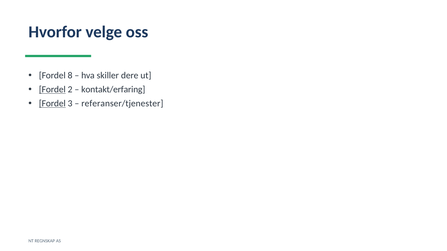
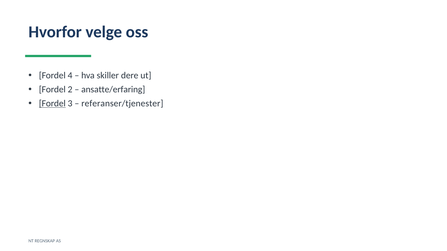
8: 8 -> 4 (70, 76)
Fordel underline: present -> none (52, 90)
kontakt/erfaring: kontakt/erfaring -> ansatte/erfaring (113, 90)
